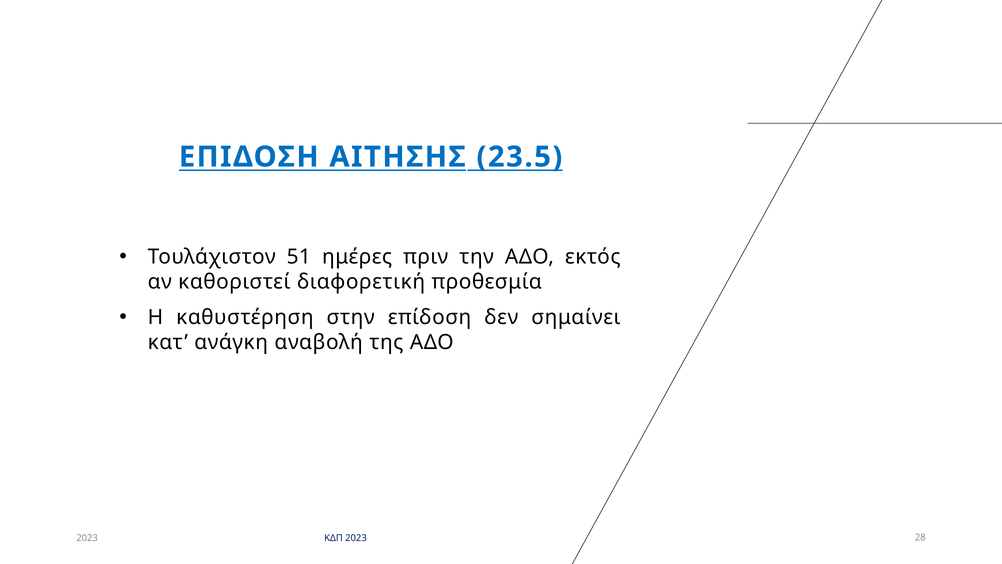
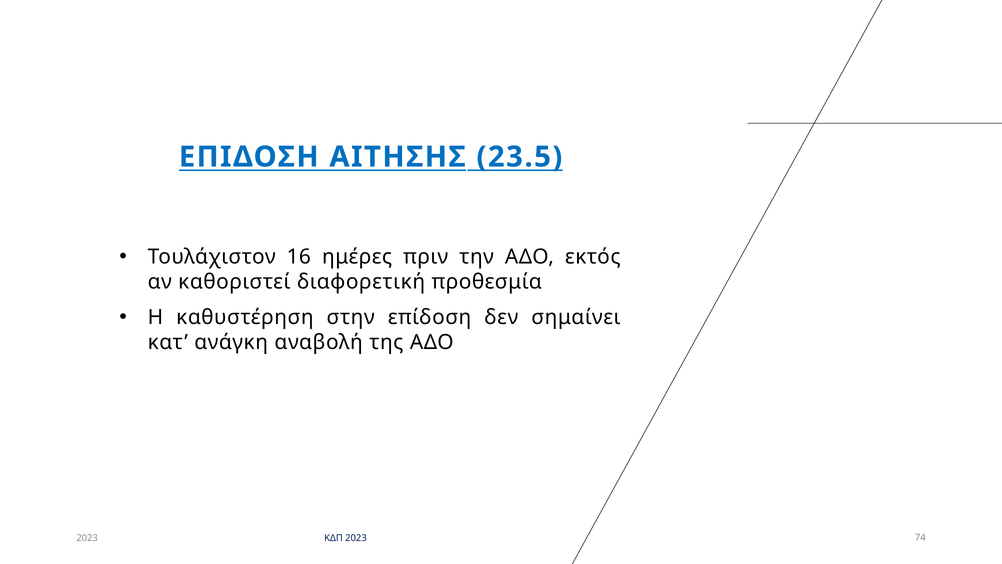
51: 51 -> 16 (299, 257)
28: 28 -> 74 (920, 537)
